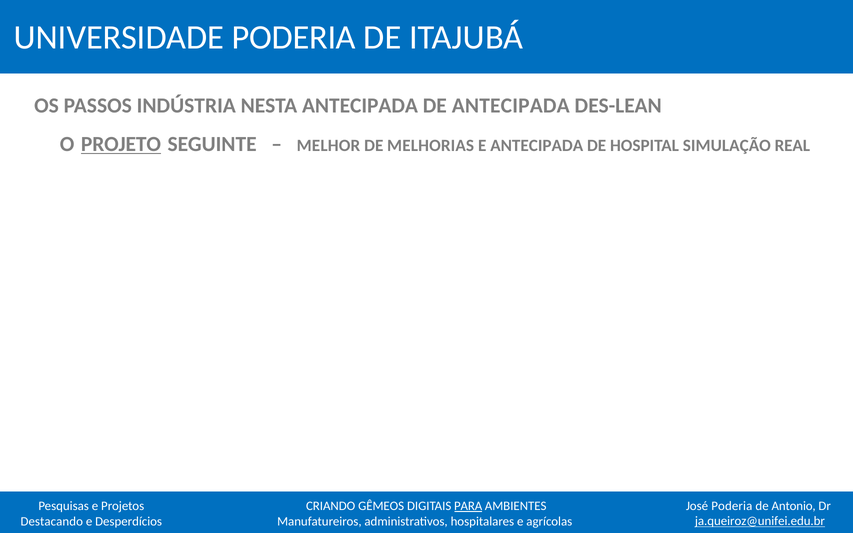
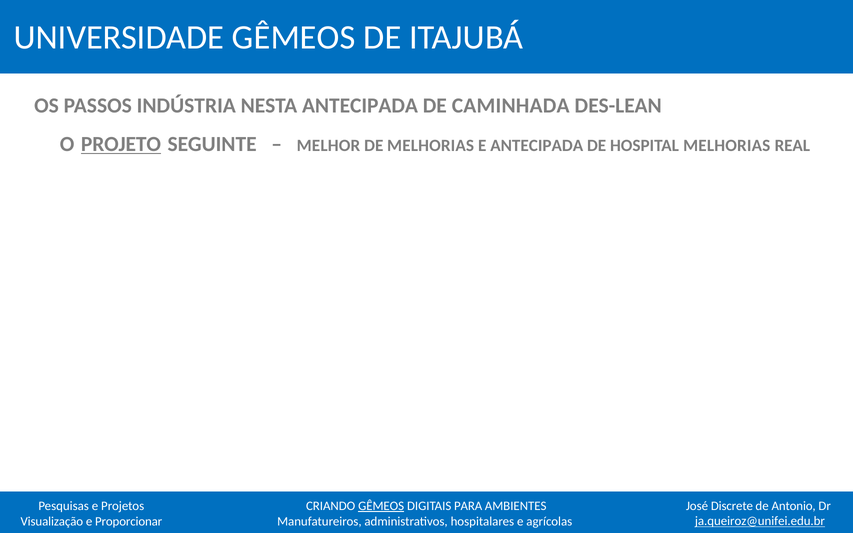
PODERIA: PODERIA -> GÊMEOS (294, 38)
DE ANTECIPADA: ANTECIPADA -> CAMINHADA (511, 106)
HOSPITAL SIMULAÇÃO: SIMULAÇÃO -> MELHORIAS (727, 146)
José Poderia: Poderia -> Discrete (732, 506)
GÊMEOS underline: none -> present (381, 506)
PARA underline: present -> none (468, 506)
Destacando: Destacando -> Visualização (52, 522)
Desperdícios: Desperdícios -> Proporcionar (129, 522)
